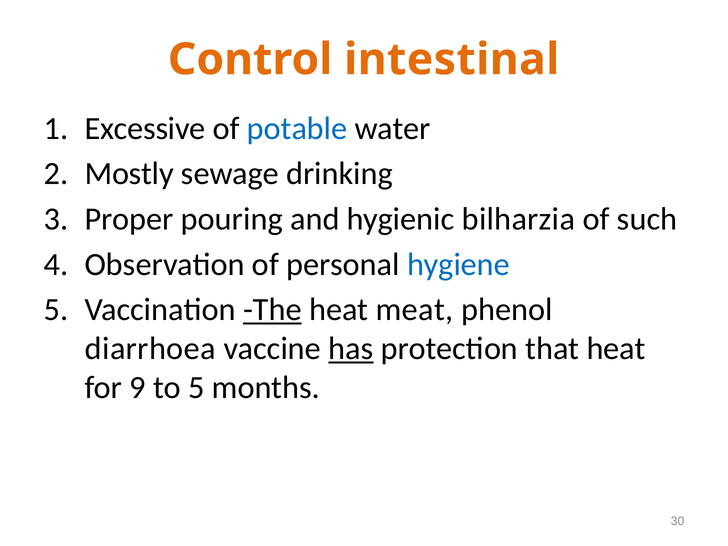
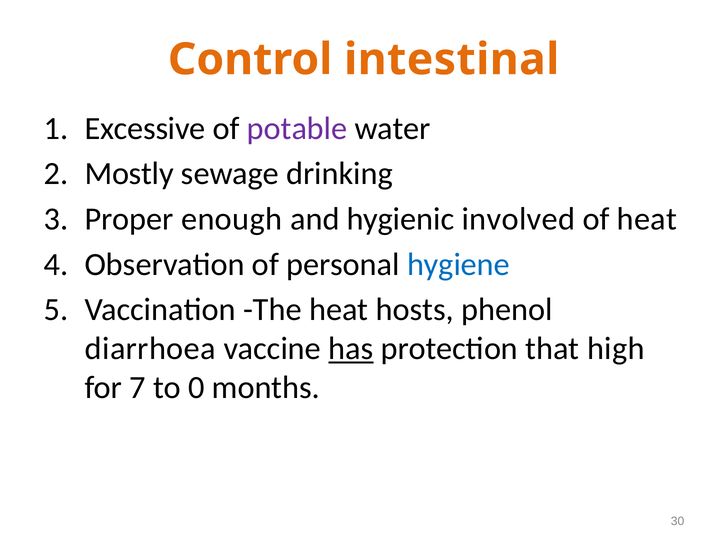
potable colour: blue -> purple (297, 128)
pouring: pouring -> enough (232, 219)
bilharzia: bilharzia -> involved (518, 219)
of such: such -> heat (647, 219)
The underline: present -> none (272, 310)
meat: meat -> hosts (415, 310)
that heat: heat -> high (616, 349)
9: 9 -> 7 (138, 387)
to 5: 5 -> 0 (196, 387)
